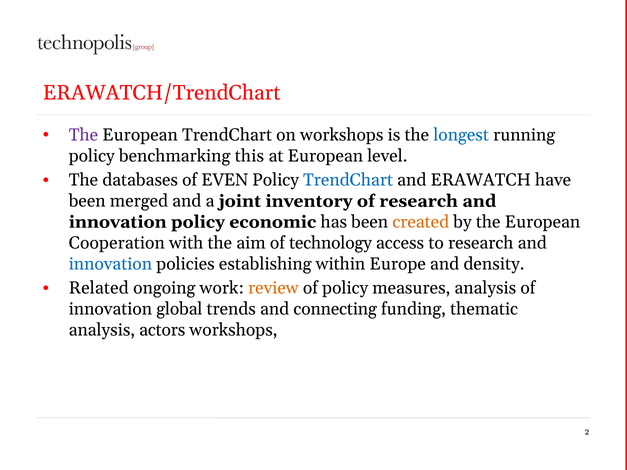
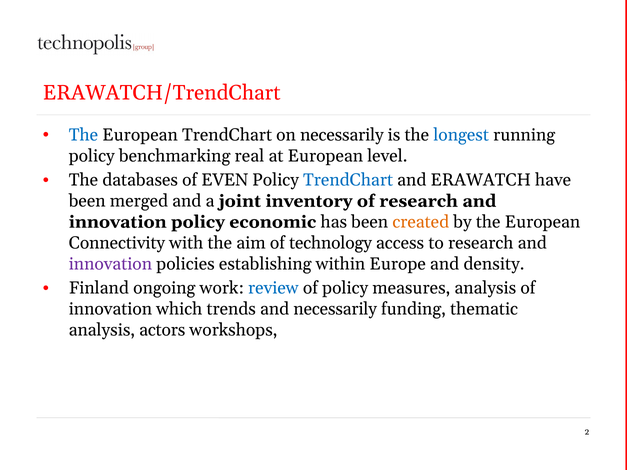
The colour: purple -> blue (83, 135)
on workshops: workshops -> necessarily (342, 135)
this: this -> real (249, 156)
Cooperation: Cooperation -> Connectivity (117, 243)
innovation colour: blue -> purple (110, 264)
Related: Related -> Finland (99, 288)
review colour: orange -> blue (273, 288)
global: global -> which (179, 309)
and connecting: connecting -> necessarily (335, 309)
